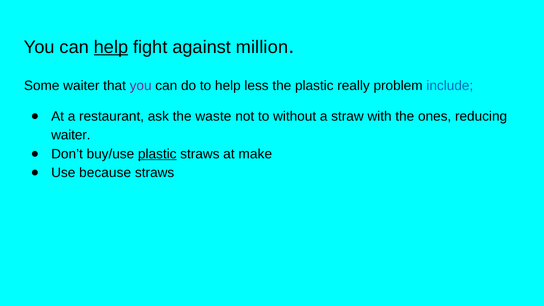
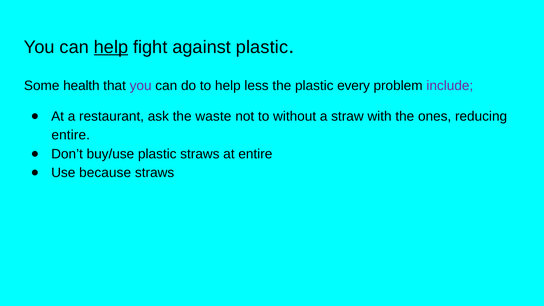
against million: million -> plastic (262, 47)
Some waiter: waiter -> health (81, 86)
really: really -> every (354, 86)
include colour: blue -> purple (450, 86)
waiter: waiter -> entire (71, 135)
plastic underline: present -> none (157, 154)
at make: make -> entire (255, 154)
